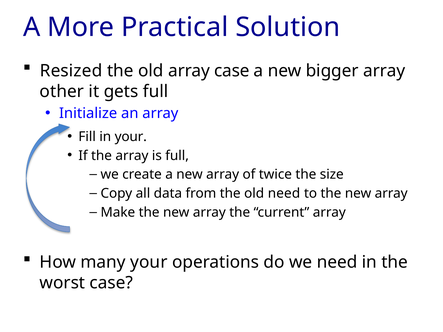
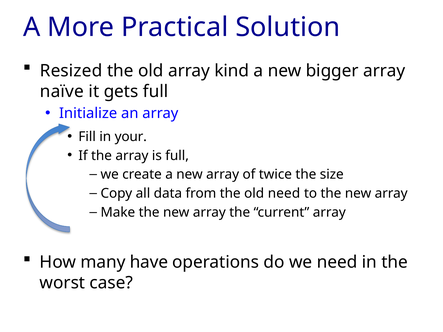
array case: case -> kind (232, 71)
other: other -> naïve (62, 91)
many your: your -> have (149, 263)
